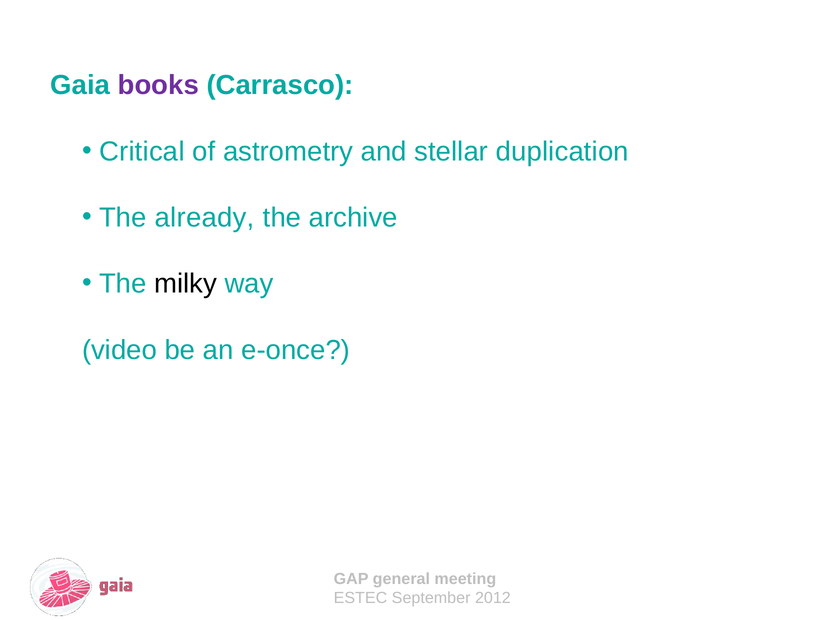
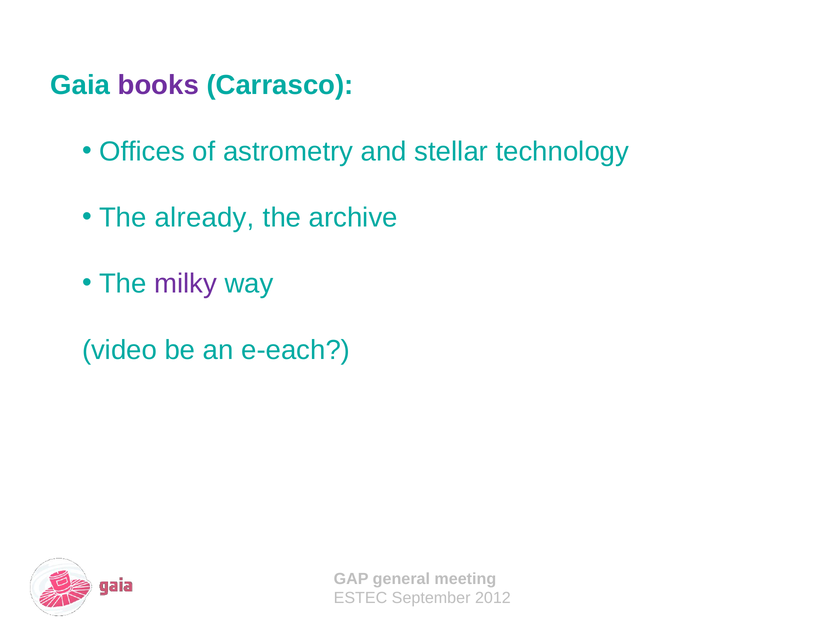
Critical: Critical -> Offices (142, 152)
duplication: duplication -> technology (562, 152)
milky colour: black -> purple (186, 284)
e-once: e-once -> e-each (296, 350)
